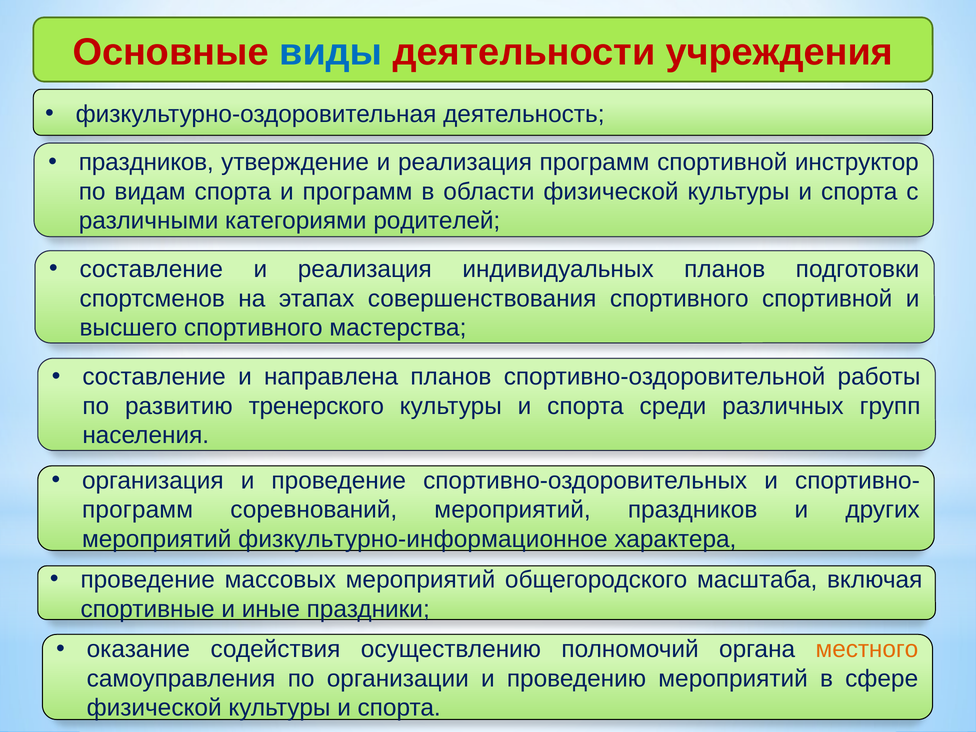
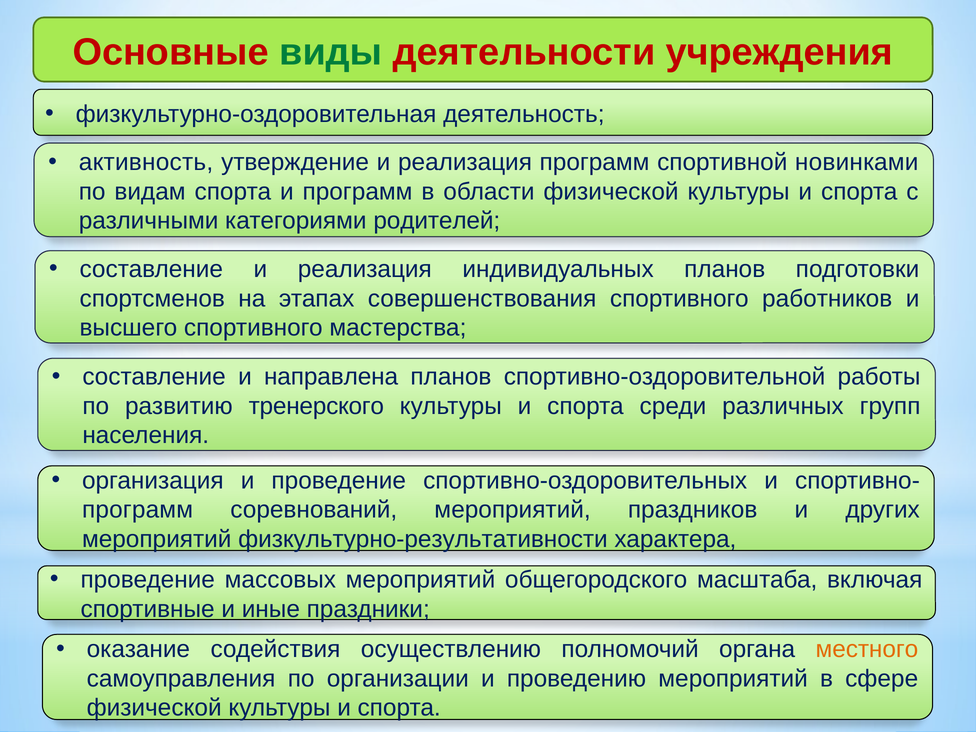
виды colour: blue -> green (331, 52)
праздников: праздников -> активность (146, 162)
инструктор: инструктор -> новинками (857, 162)
спортивного спортивной: спортивной -> работников (827, 298)
физкультурно-информационное: физкультурно-информационное -> физкультурно-результативности (423, 539)
